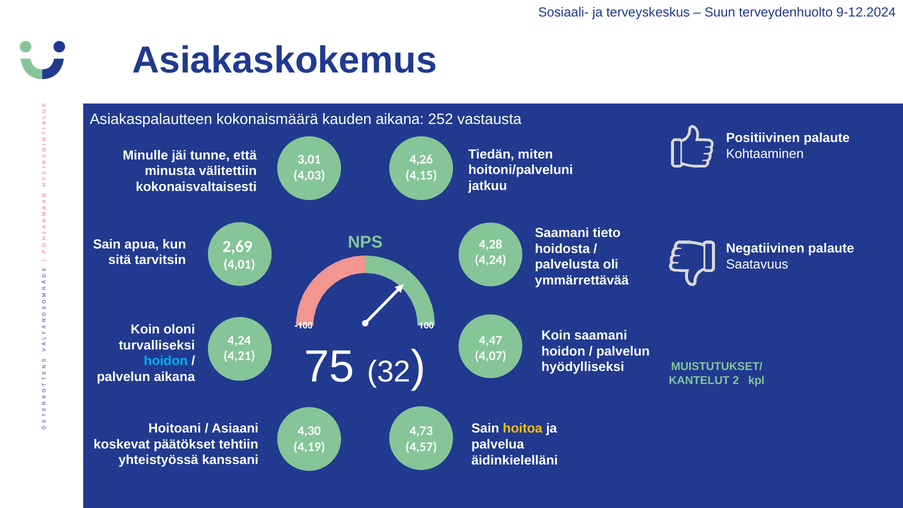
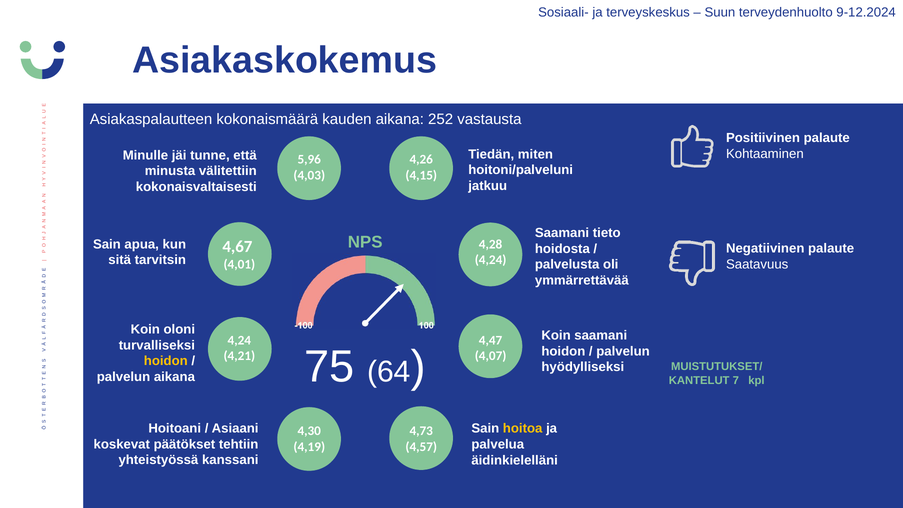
3,01: 3,01 -> 5,96 (309, 160)
2,69: 2,69 -> 4,67 (237, 247)
32: 32 -> 64 (389, 372)
hoidon colour: light blue -> yellow (166, 361)
2: 2 -> 7 (736, 380)
